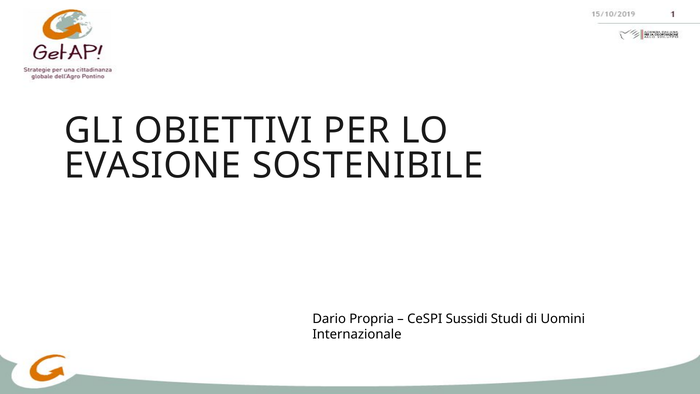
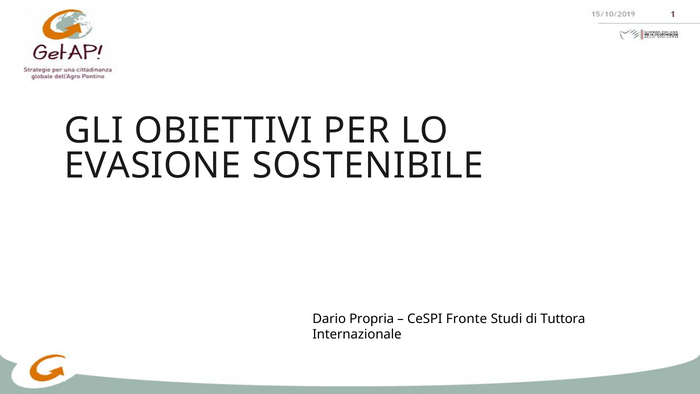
Sussidi: Sussidi -> Fronte (467, 319)
Uomini: Uomini -> Tuttora (563, 319)
